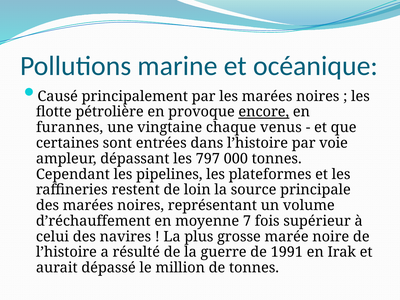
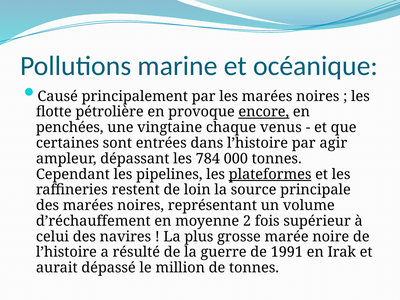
furannes: furannes -> penchées (70, 127)
voie: voie -> agir (333, 143)
797: 797 -> 784 (208, 159)
plateformes underline: none -> present (270, 174)
7: 7 -> 2 (247, 221)
